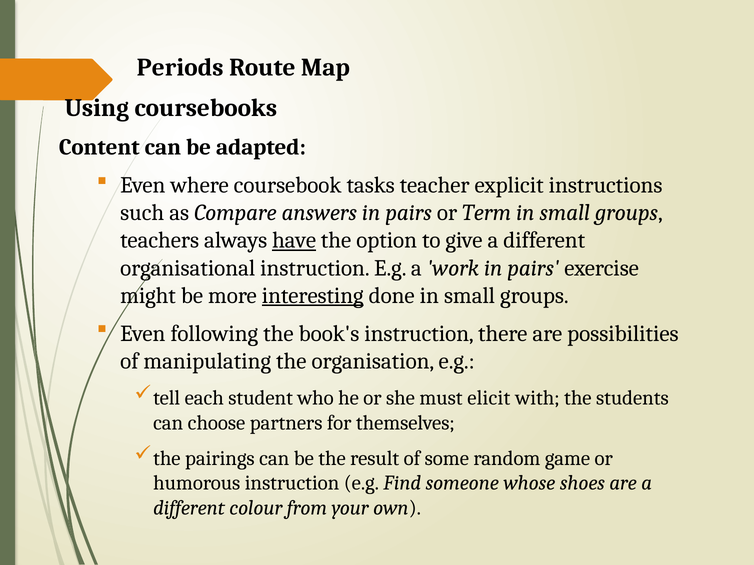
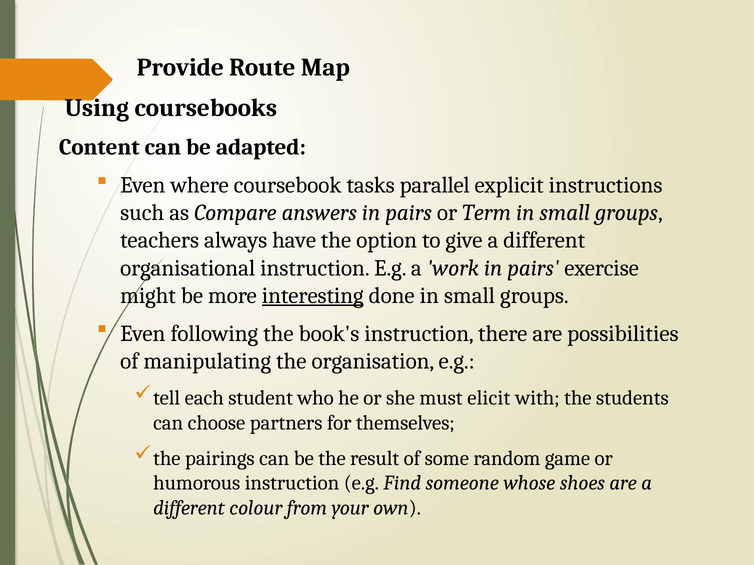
Periods: Periods -> Provide (180, 67)
teacher: teacher -> parallel (435, 185)
have underline: present -> none (294, 241)
